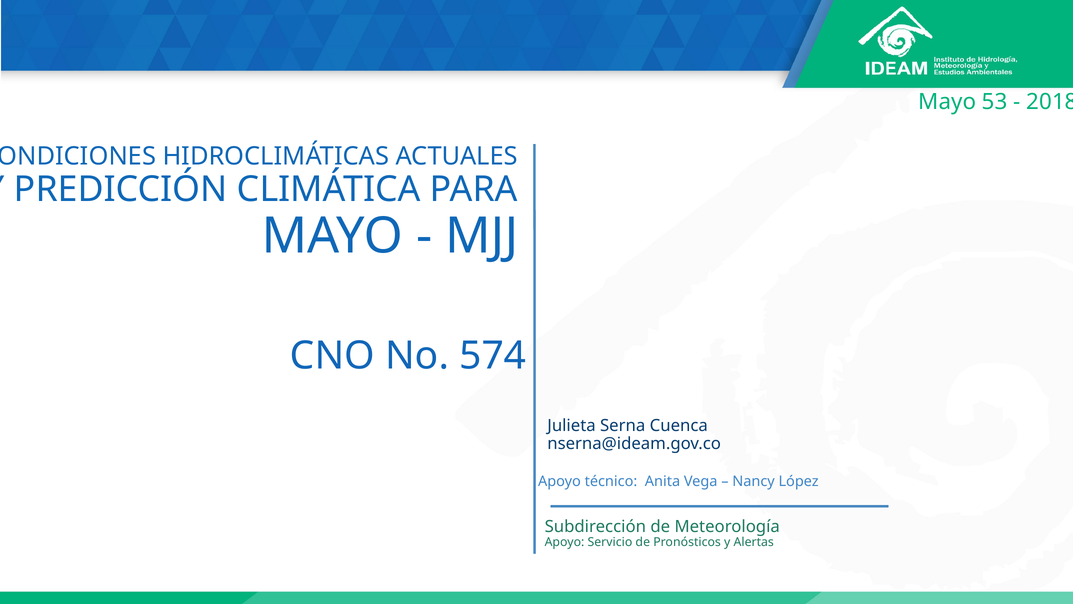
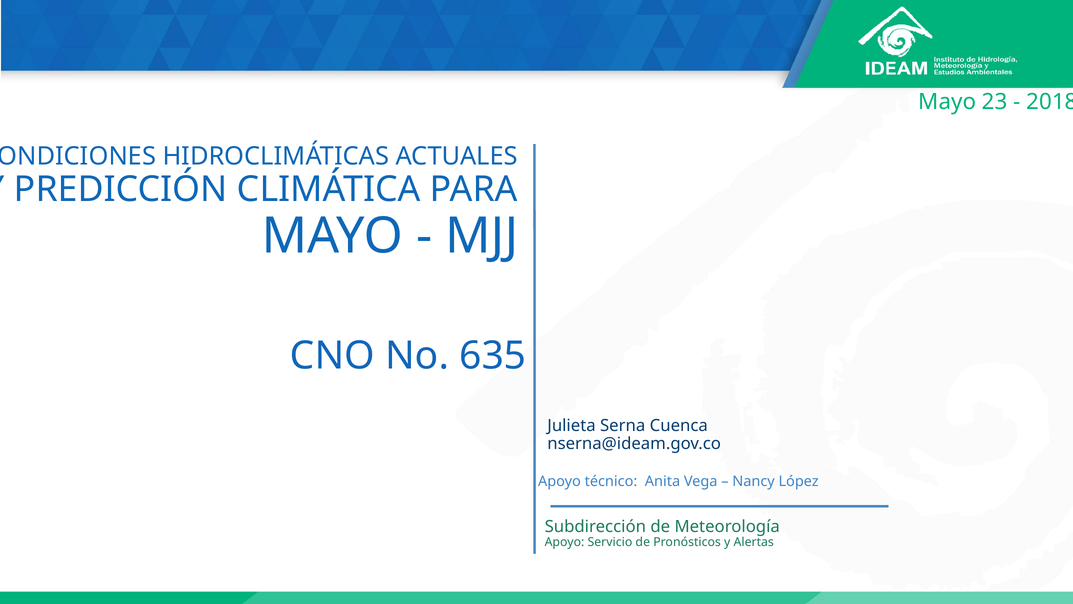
53: 53 -> 23 (995, 102)
574: 574 -> 635 (493, 356)
